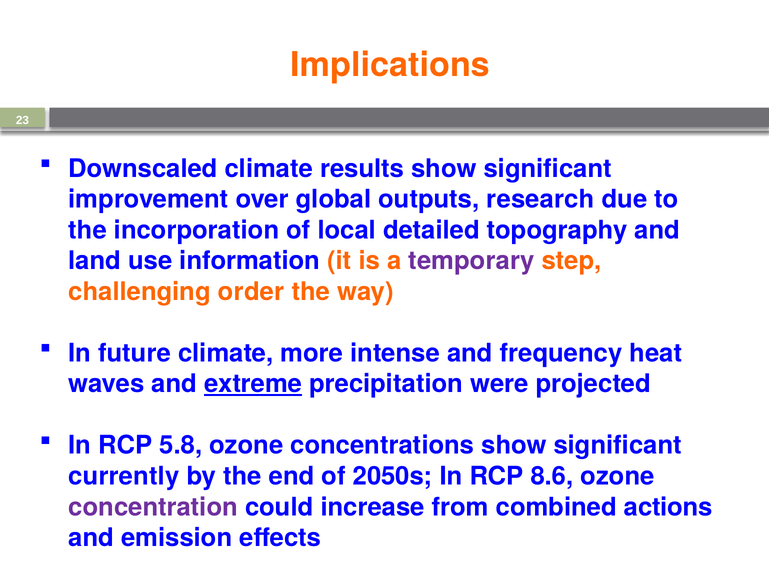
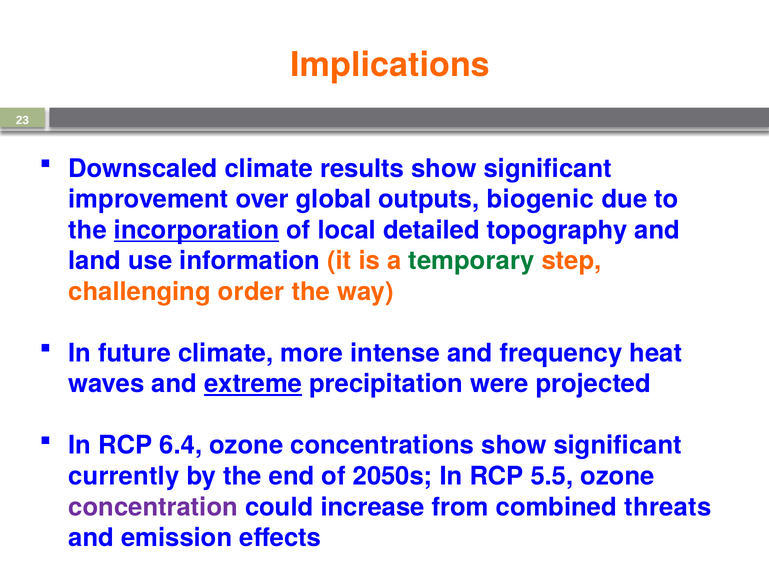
research: research -> biogenic (540, 199)
incorporation underline: none -> present (197, 230)
temporary colour: purple -> green (471, 261)
5.8: 5.8 -> 6.4 (181, 445)
8.6: 8.6 -> 5.5 (552, 476)
actions: actions -> threats (668, 507)
